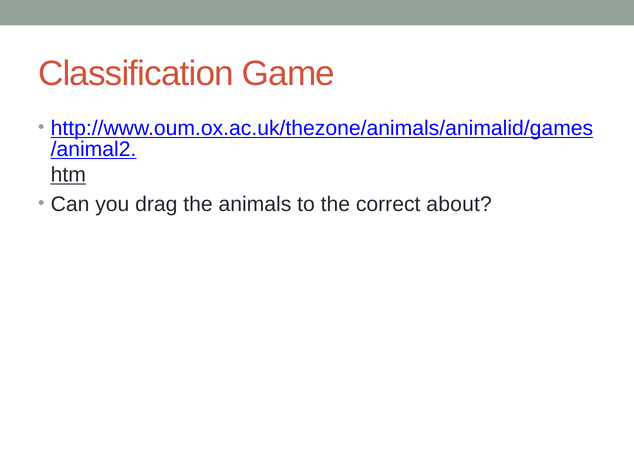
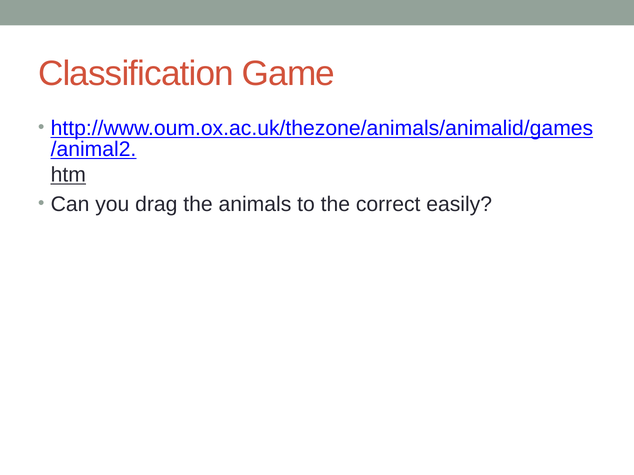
about: about -> easily (459, 204)
